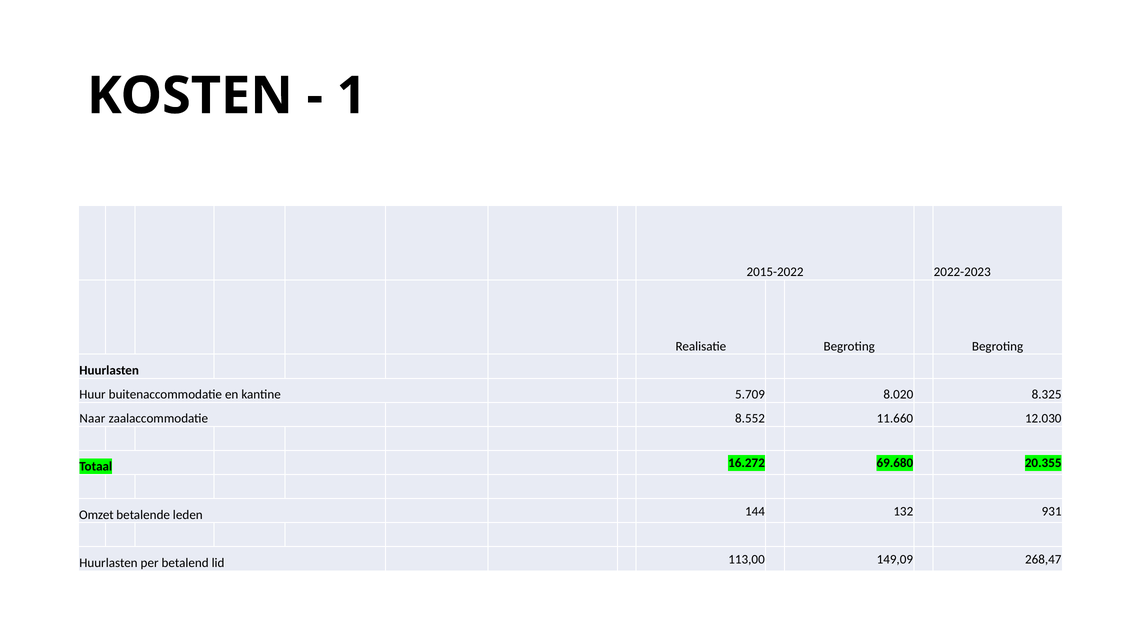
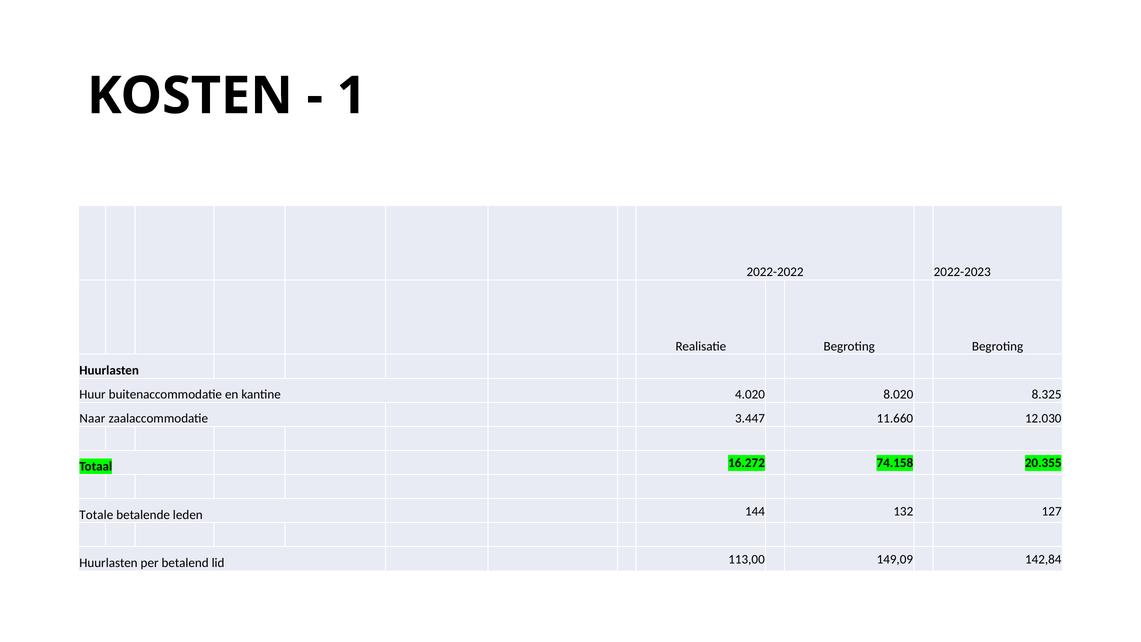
2015-2022: 2015-2022 -> 2022-2022 (775, 272)
5.709: 5.709 -> 4.020 (750, 394)
8.552: 8.552 -> 3.447 (750, 418)
69.680: 69.680 -> 74.158 (895, 463)
Omzet: Omzet -> Totale (96, 515)
931: 931 -> 127 (1052, 511)
268,47: 268,47 -> 142,84 (1043, 559)
